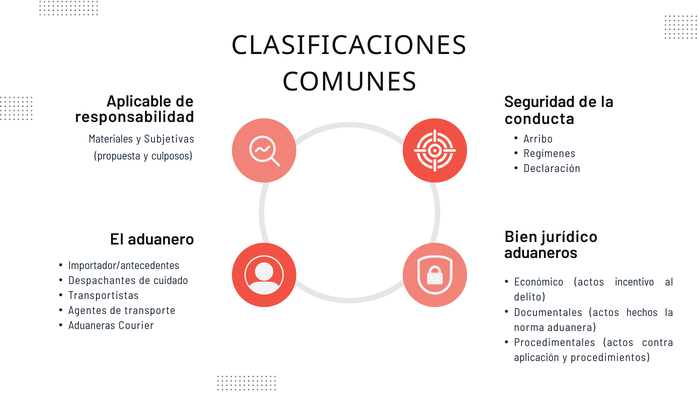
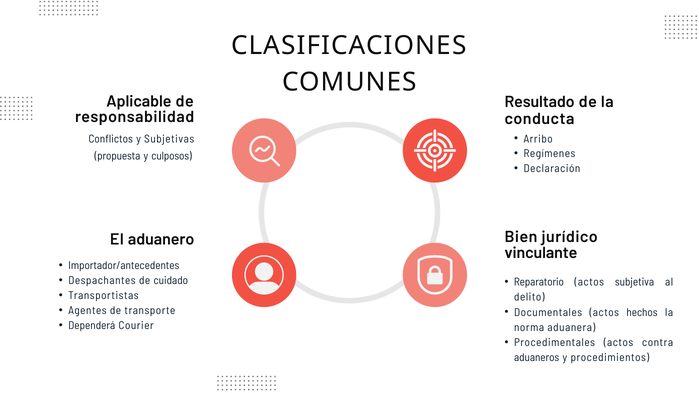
Seguridad: Seguridad -> Resultado (540, 102)
Materiales: Materiales -> Conflictos (111, 139)
aduaneros: aduaneros -> vinculante (541, 253)
Económico: Económico -> Reparatorio (539, 282)
incentivo: incentivo -> subjetiva (635, 282)
Aduaneras: Aduaneras -> Dependerá (92, 326)
aplicación: aplicación -> aduaneros (537, 358)
